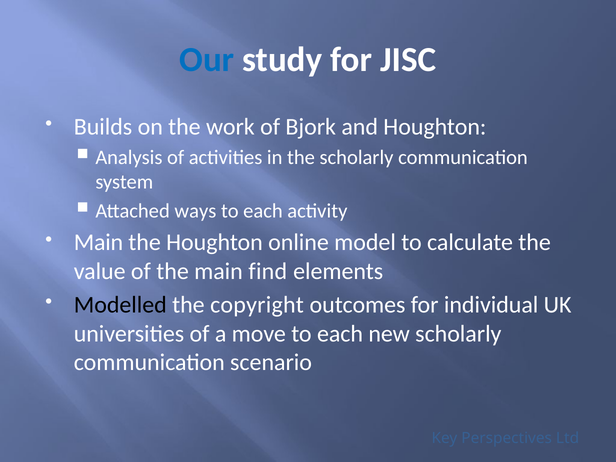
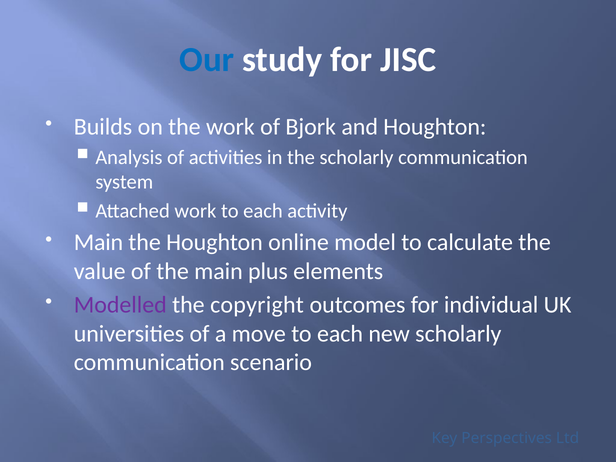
Attached ways: ways -> work (195, 211)
find: find -> plus (268, 271)
Modelled colour: black -> purple (120, 305)
